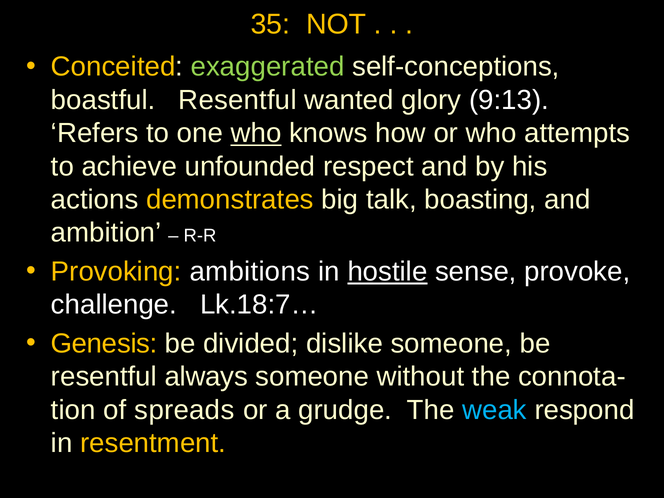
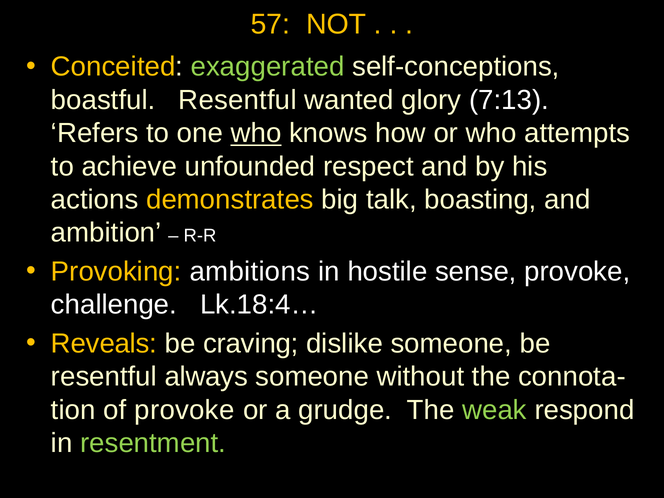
35: 35 -> 57 (270, 24)
9:13: 9:13 -> 7:13 (509, 100)
hostile underline: present -> none (387, 272)
Lk.18:7…: Lk.18:7… -> Lk.18:4… (259, 305)
Genesis: Genesis -> Reveals (104, 344)
divided: divided -> craving (251, 344)
of spreads: spreads -> provoke (184, 410)
weak colour: light blue -> light green (495, 410)
resentment colour: yellow -> light green (153, 443)
